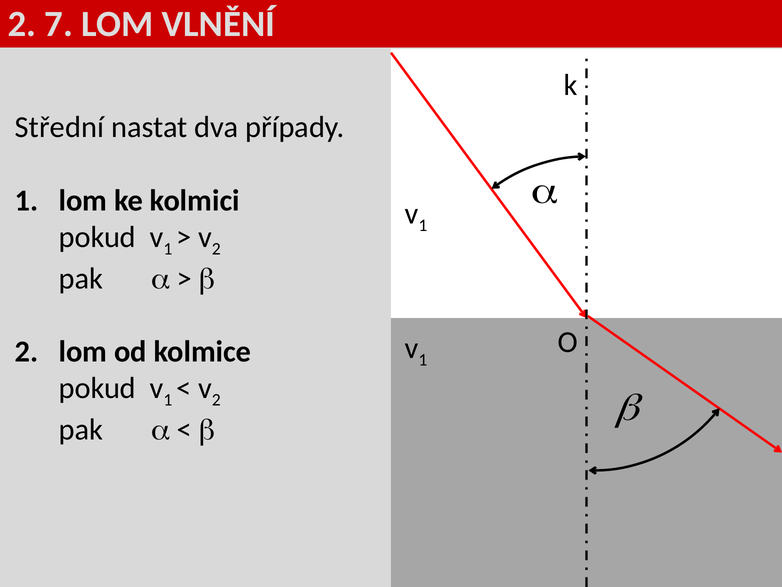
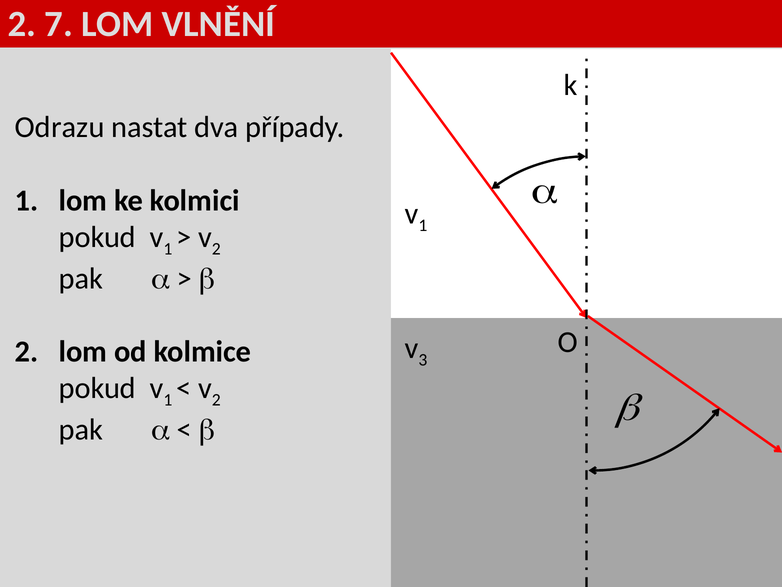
Střední: Střední -> Odrazu (60, 127)
1: 1 -> 3 (423, 360)
